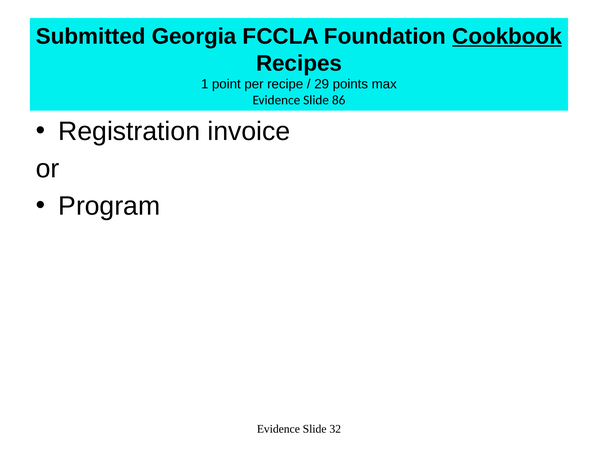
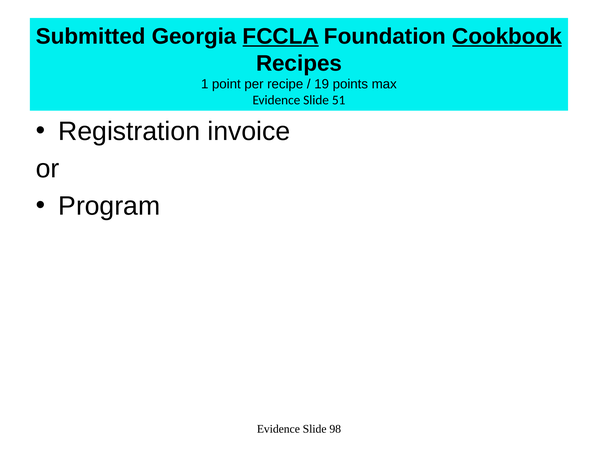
FCCLA underline: none -> present (281, 36)
29: 29 -> 19 (322, 84)
86: 86 -> 51 (339, 100)
32: 32 -> 98 (335, 428)
